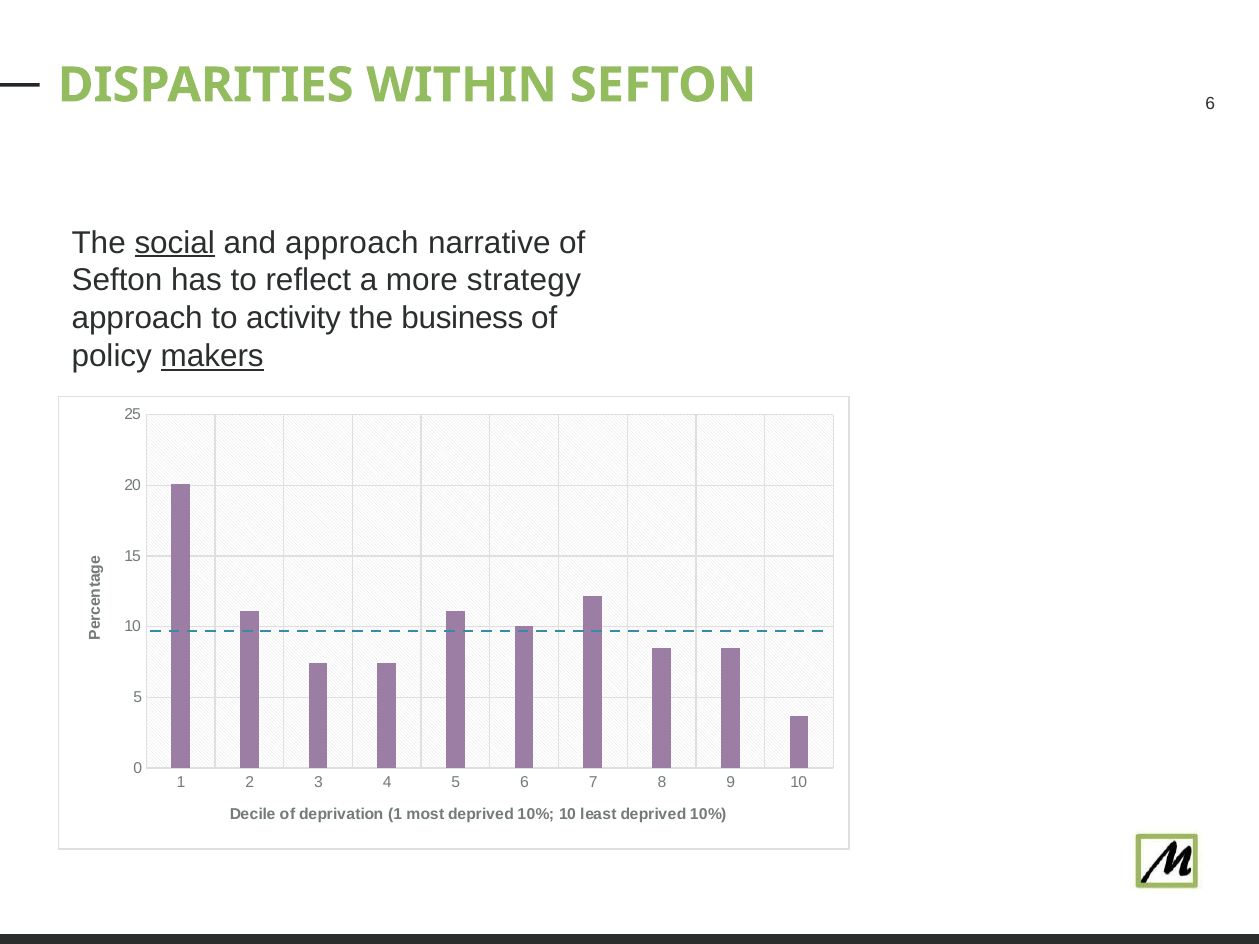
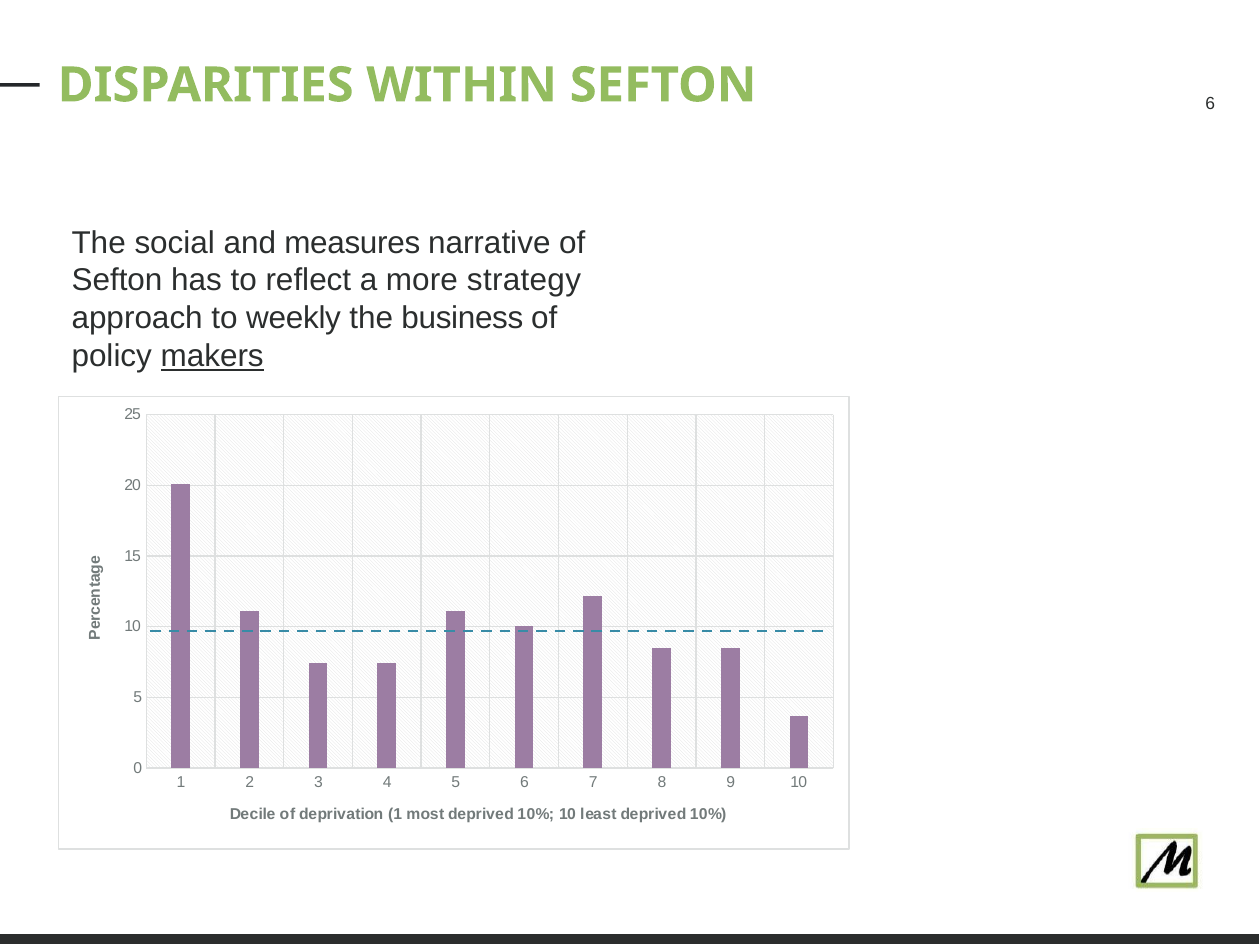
social underline: present -> none (175, 243)
and approach: approach -> measures (352, 243)
activity: activity -> weekly (294, 318)
